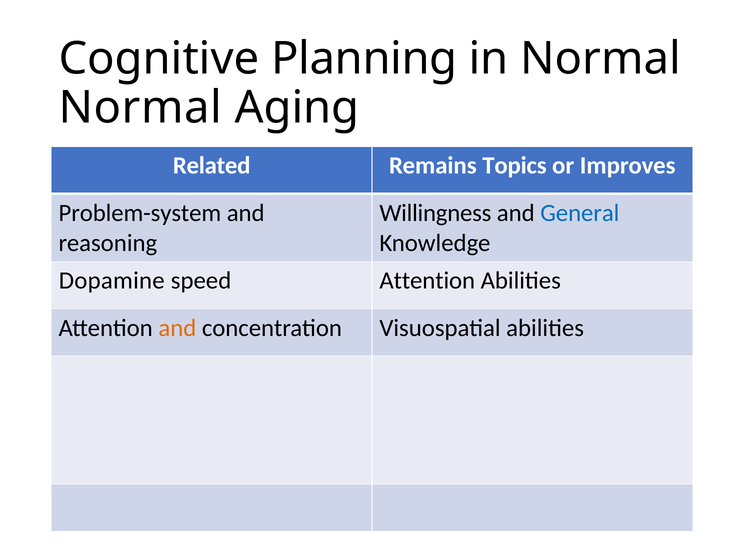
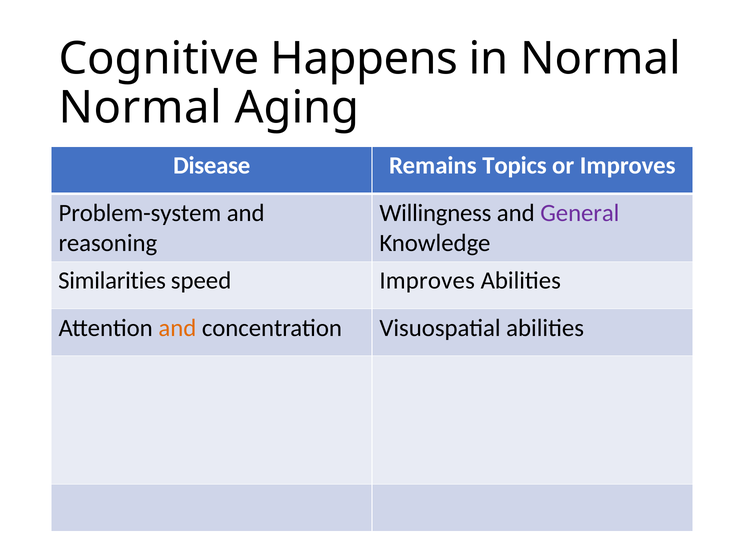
Planning: Planning -> Happens (364, 59)
Related: Related -> Disease (212, 166)
General colour: blue -> purple (580, 213)
Dopamine: Dopamine -> Similarities (112, 281)
speed Attention: Attention -> Improves (427, 281)
